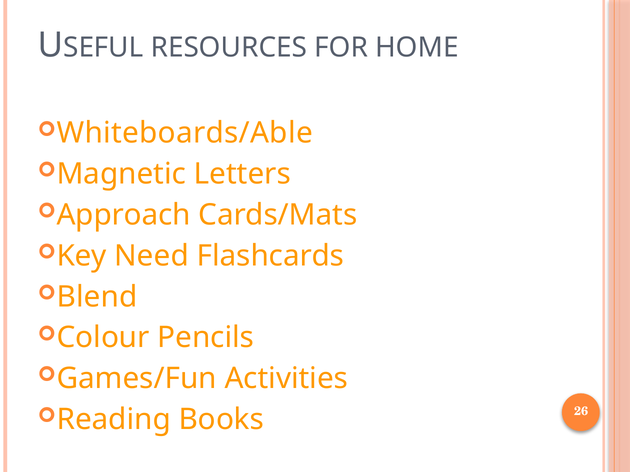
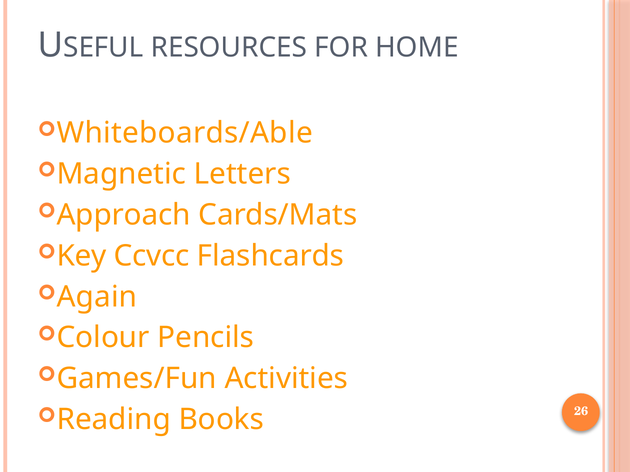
Need: Need -> Ccvcc (152, 256)
Blend: Blend -> Again (97, 297)
